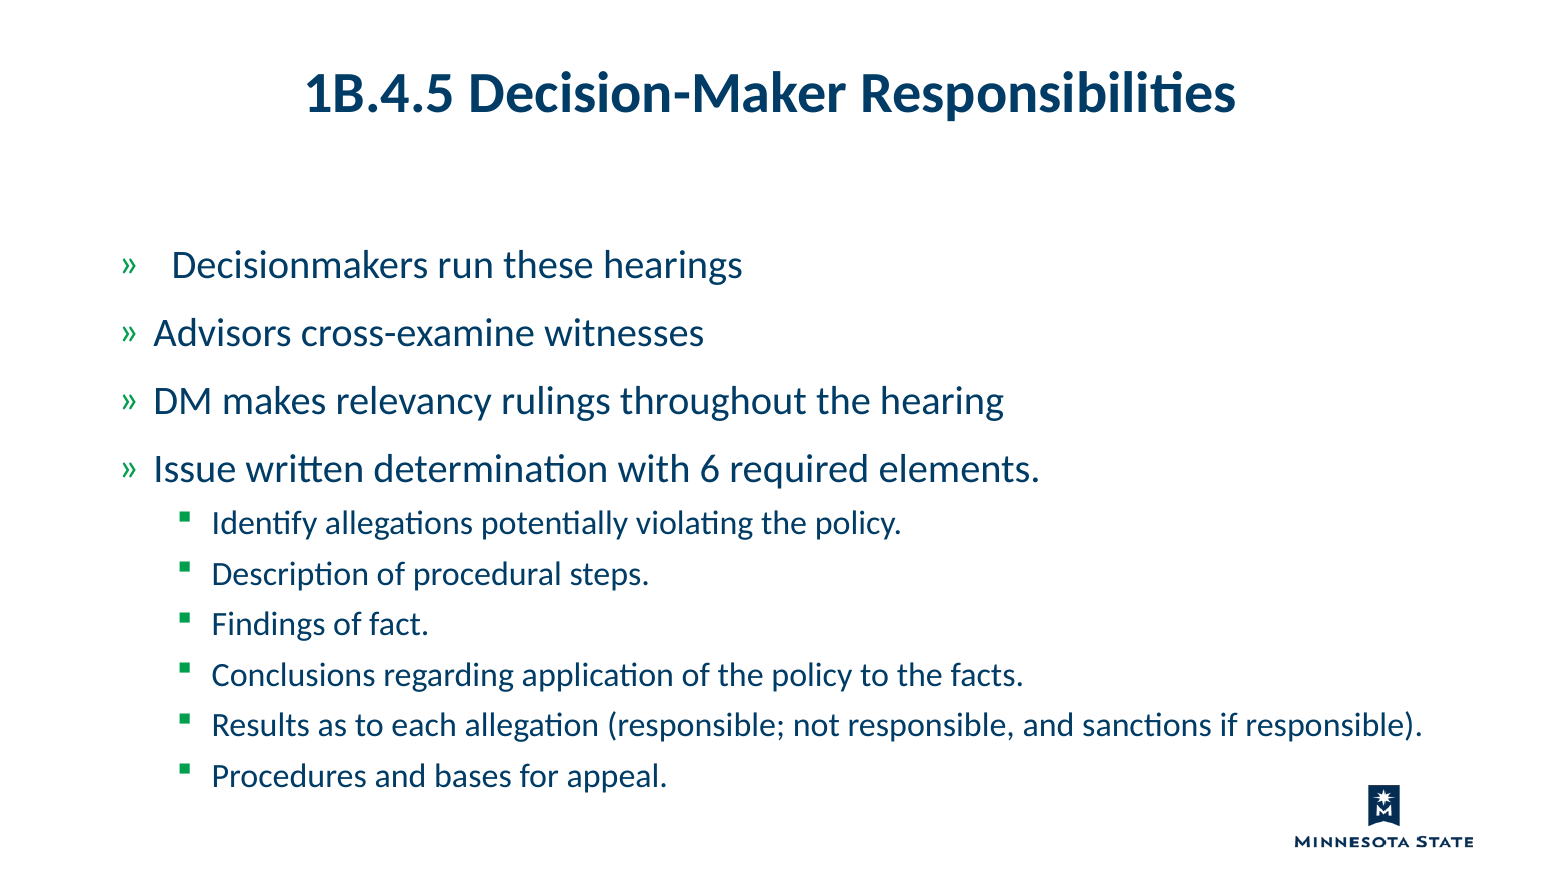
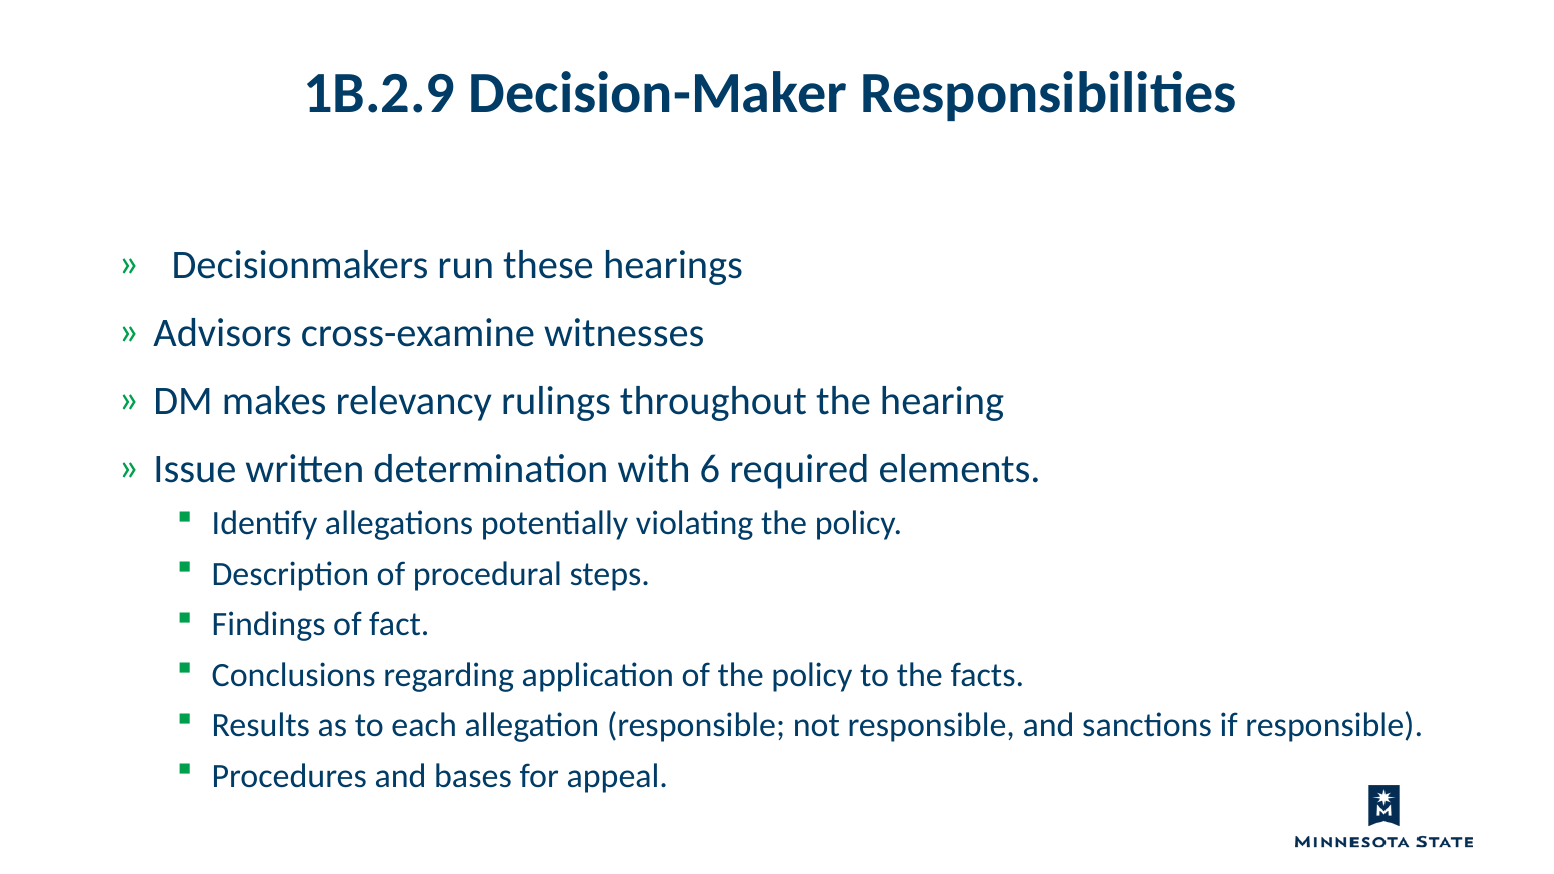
1B.4.5: 1B.4.5 -> 1B.2.9 (379, 93)
